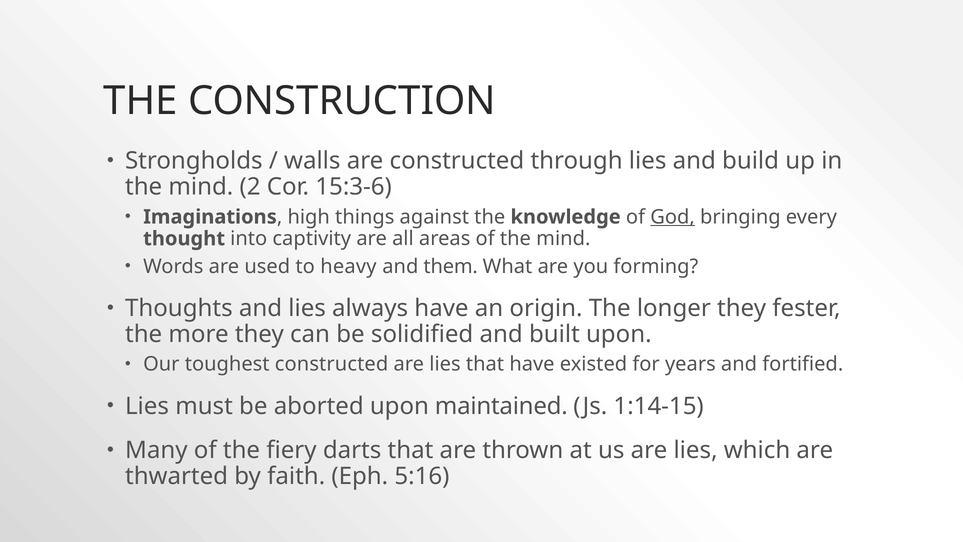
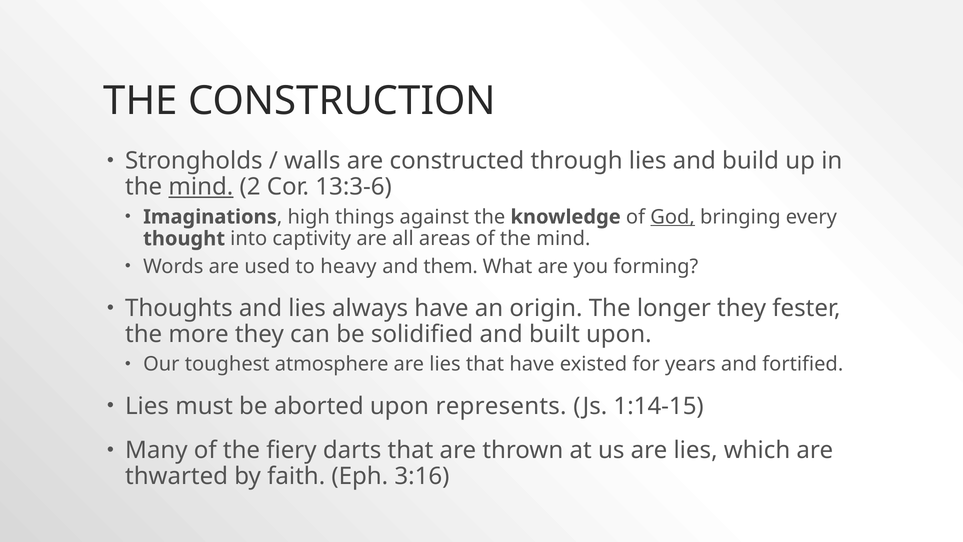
mind underline: none -> present (201, 187)
15:3-6: 15:3-6 -> 13:3-6 (354, 187)
toughest constructed: constructed -> atmosphere (332, 364)
maintained: maintained -> represents (501, 406)
5:16: 5:16 -> 3:16 (422, 476)
